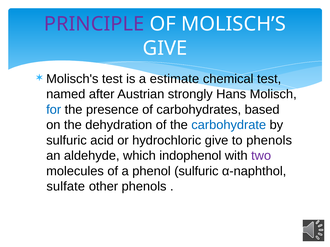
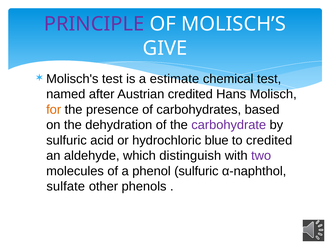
Austrian strongly: strongly -> credited (190, 94)
for colour: blue -> orange (54, 110)
carbohydrate colour: blue -> purple (229, 125)
hydrochloric give: give -> blue (217, 141)
to phenols: phenols -> credited (269, 141)
indophenol: indophenol -> distinguish (190, 156)
